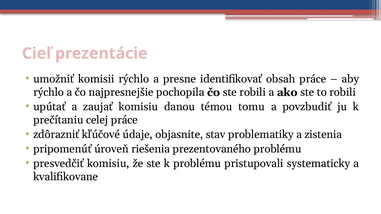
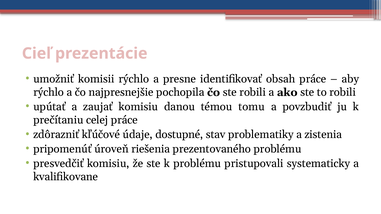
objasnite: objasnite -> dostupné (179, 135)
